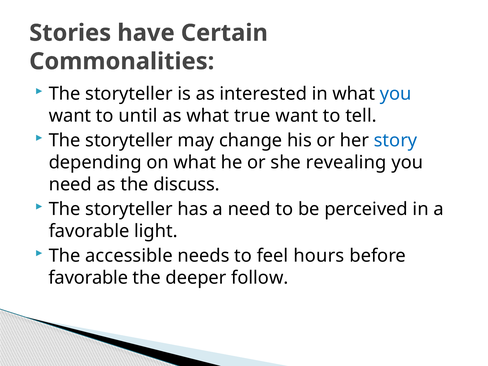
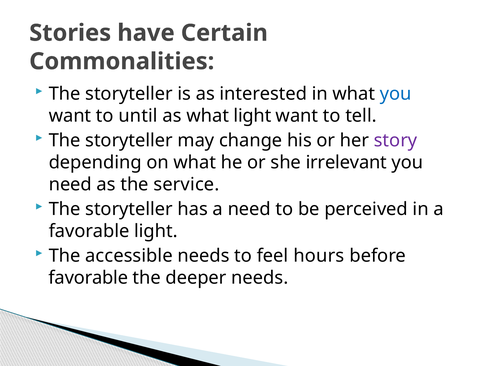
what true: true -> light (252, 116)
story colour: blue -> purple (396, 140)
revealing: revealing -> irrelevant (346, 162)
discuss: discuss -> service (186, 184)
deeper follow: follow -> needs (260, 278)
